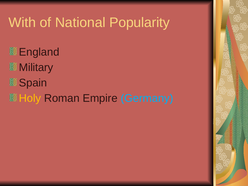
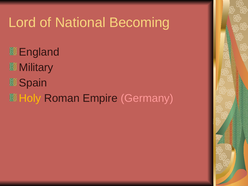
With: With -> Lord (22, 23)
Popularity: Popularity -> Becoming (140, 23)
Germany colour: light blue -> pink (147, 98)
